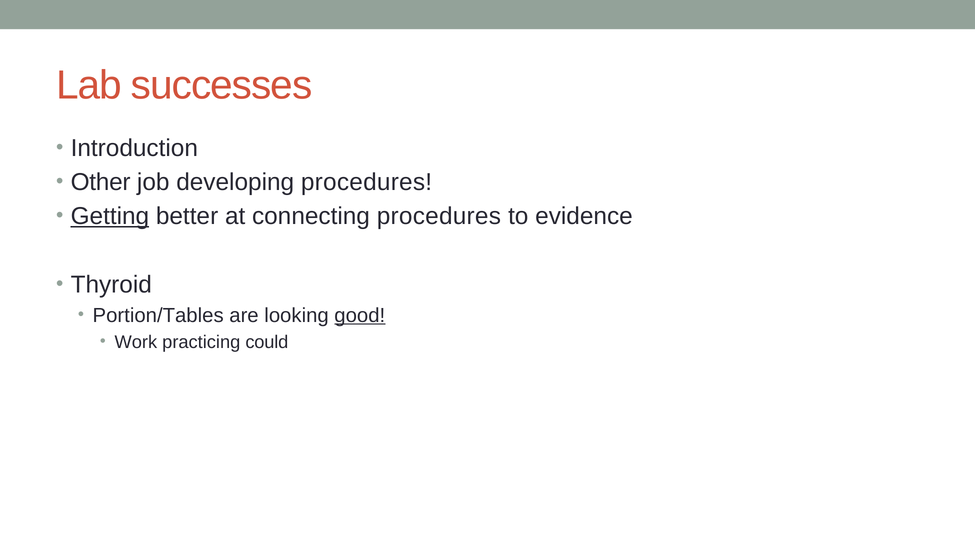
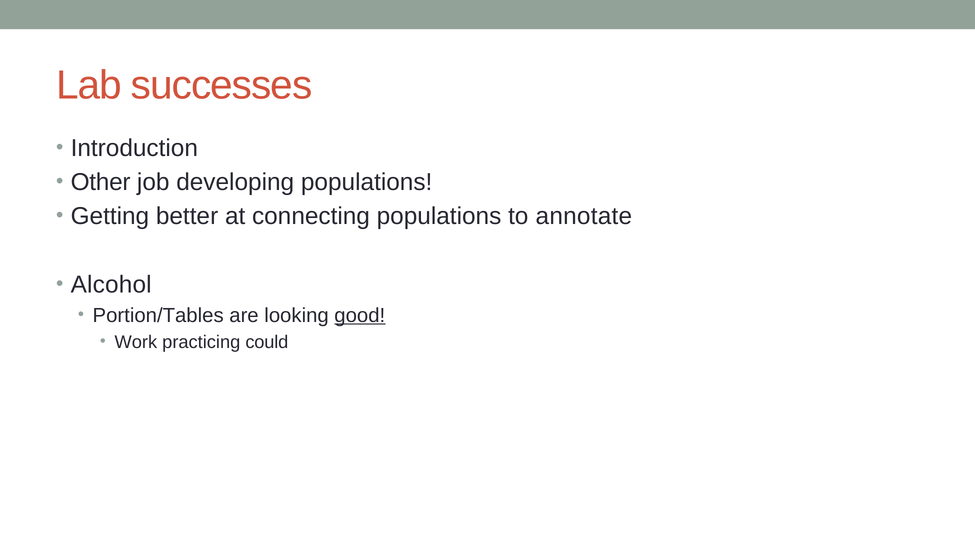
developing procedures: procedures -> populations (367, 182)
Getting underline: present -> none (110, 216)
connecting procedures: procedures -> populations (439, 216)
evidence: evidence -> annotate (584, 216)
Thyroid: Thyroid -> Alcohol (111, 284)
